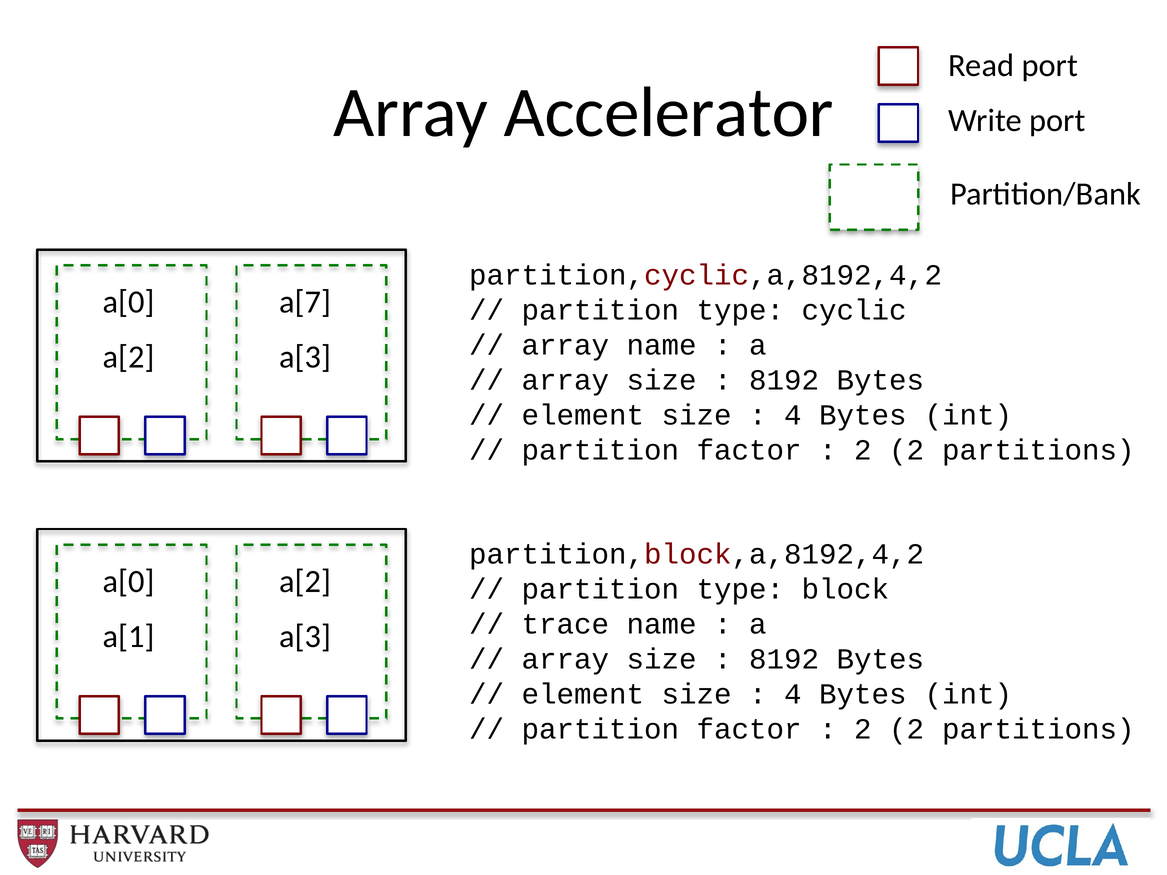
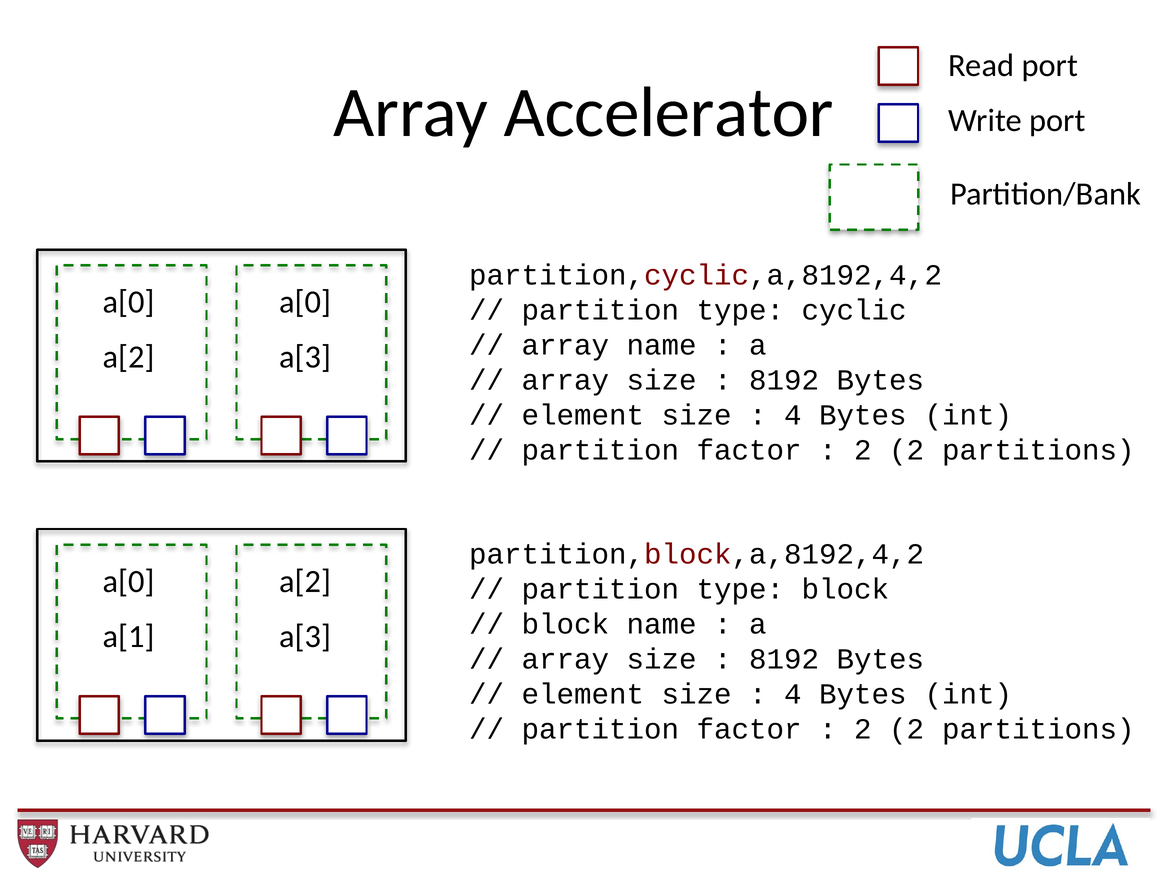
a[0 a[7: a[7 -> a[0 (305, 302)
trace: trace -> block (566, 625)
